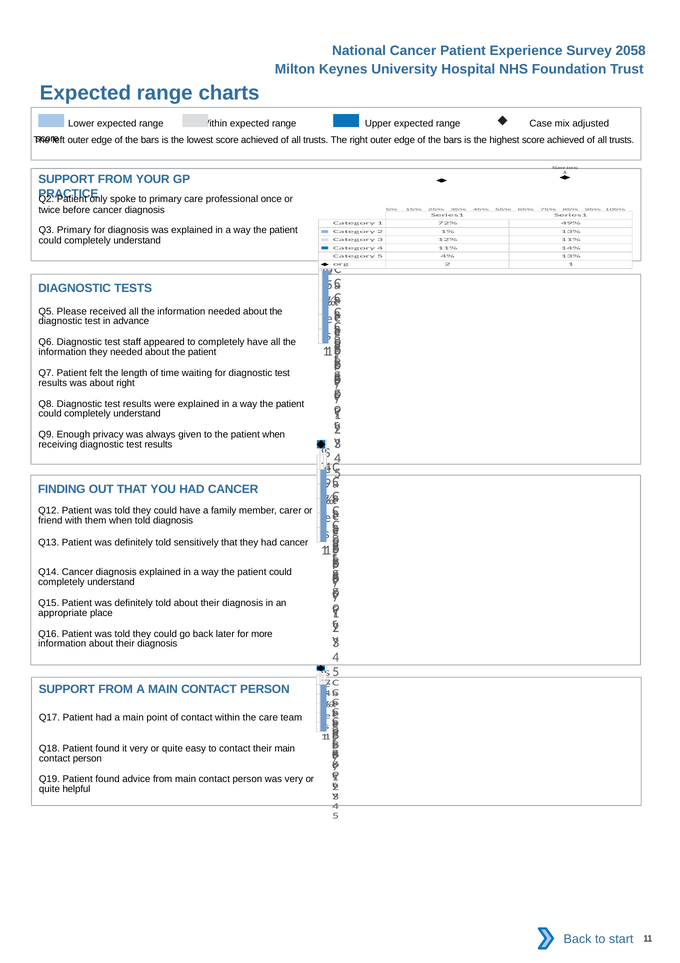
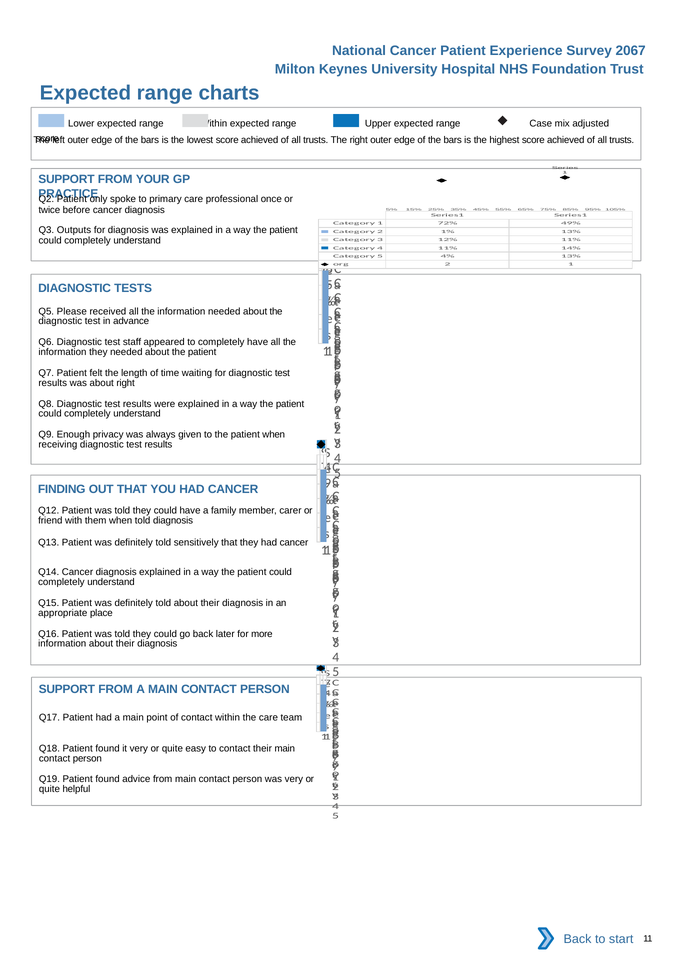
2058: 2058 -> 2067 (631, 51)
Q3 Primary: Primary -> Outputs (74, 230)
